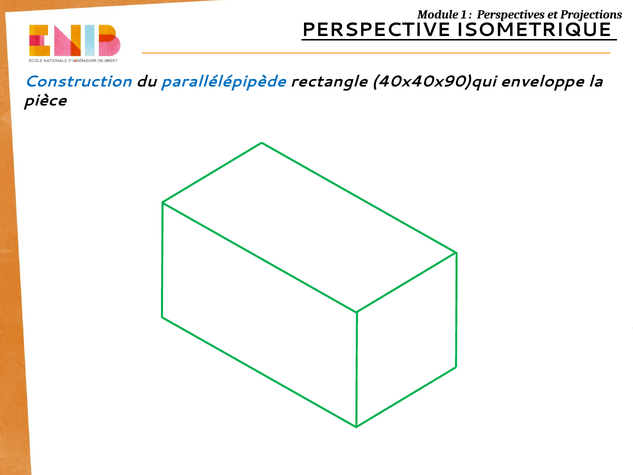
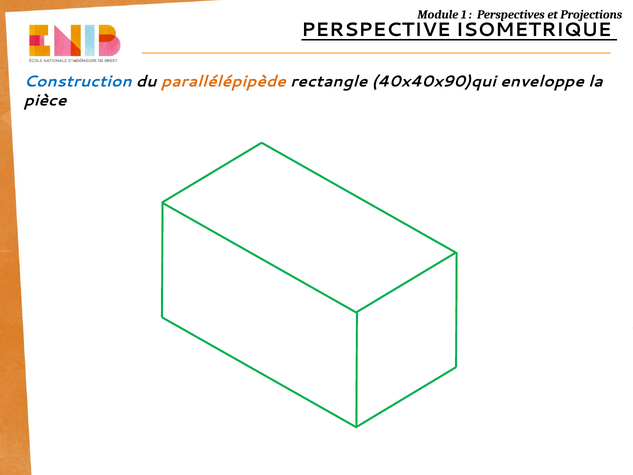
parallélépipède colour: blue -> orange (223, 82)
